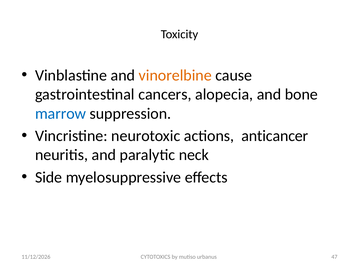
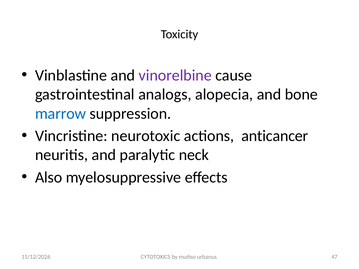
vinorelbine colour: orange -> purple (175, 75)
cancers: cancers -> analogs (165, 94)
Side: Side -> Also (49, 177)
